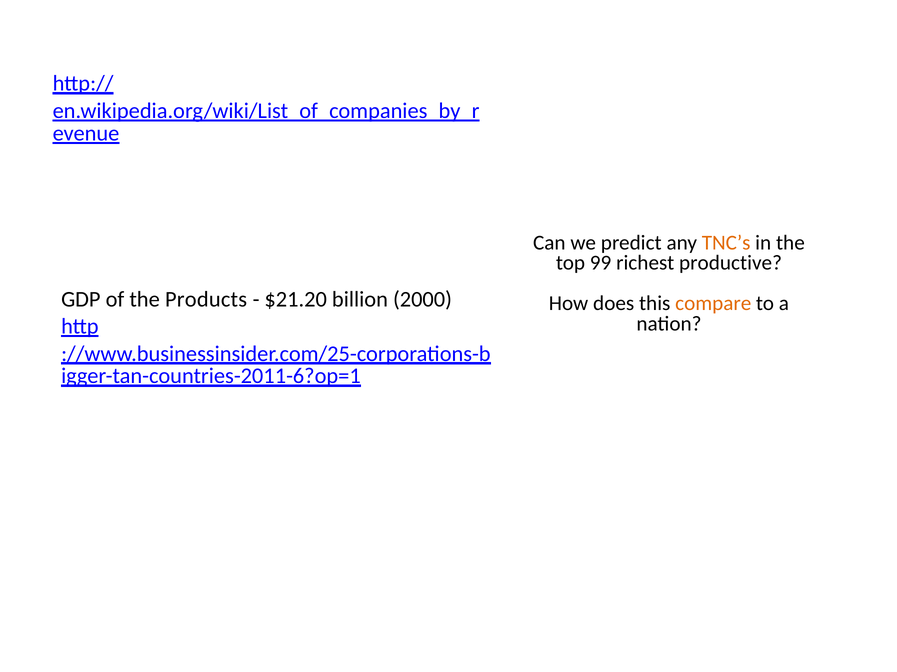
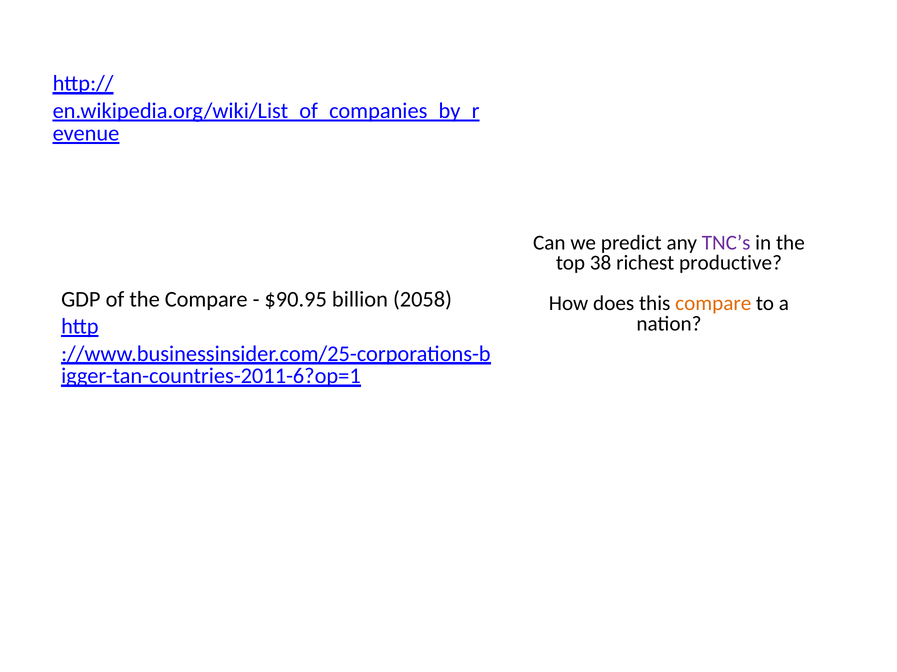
TNC’s colour: orange -> purple (726, 243)
99: 99 -> 38 (601, 263)
the Products: Products -> Compare (206, 300)
$21.20: $21.20 -> $90.95 (296, 300)
2000: 2000 -> 2058 (422, 300)
